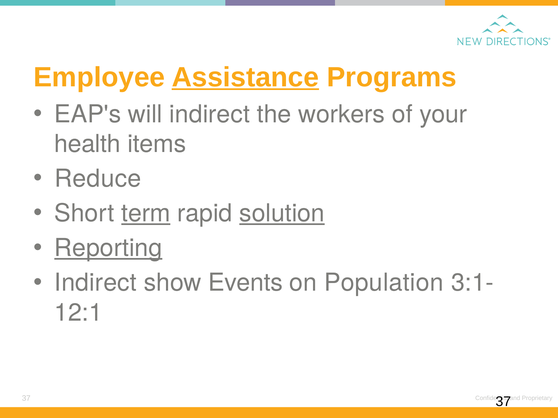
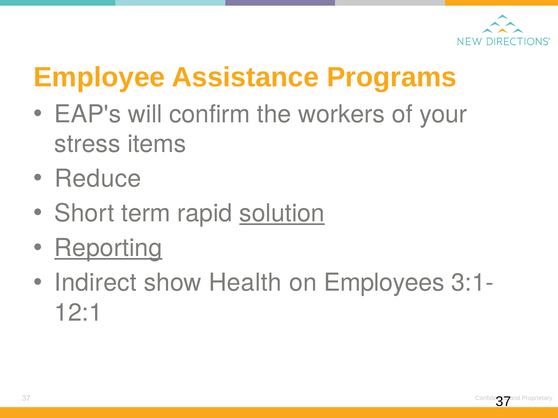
Assistance underline: present -> none (245, 77)
will indirect: indirect -> confirm (210, 114)
health: health -> stress (87, 144)
term underline: present -> none (146, 214)
Events: Events -> Health (245, 283)
Population: Population -> Employees (384, 283)
